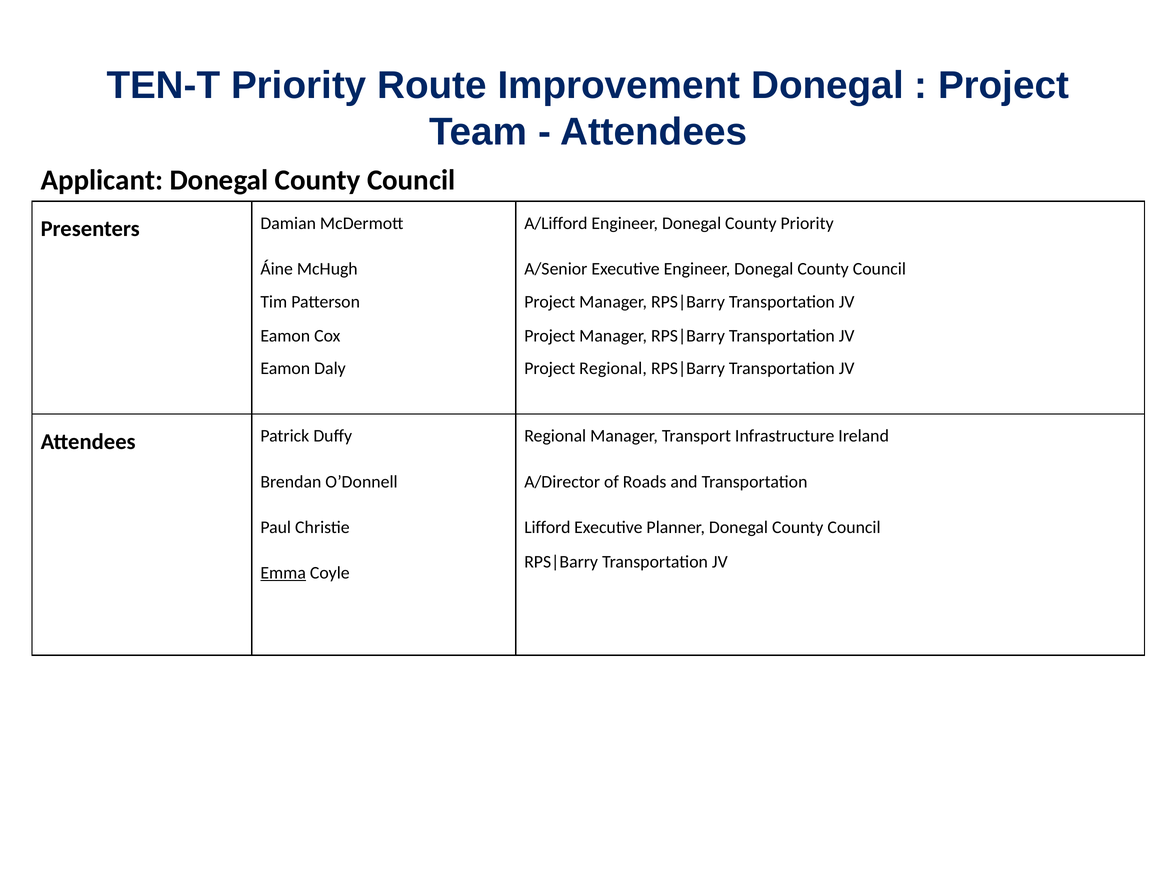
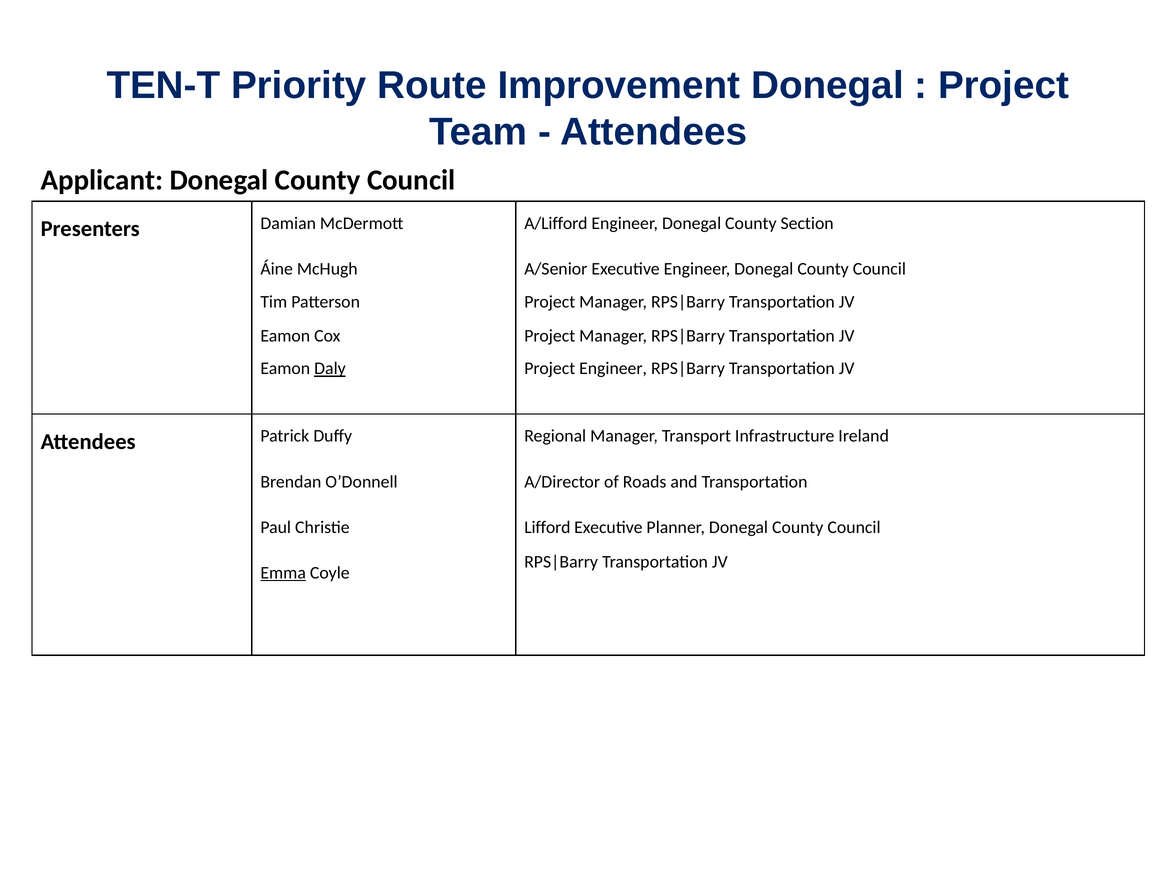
County Priority: Priority -> Section (807, 223)
Daly underline: none -> present (330, 369)
Project Regional: Regional -> Engineer (613, 369)
